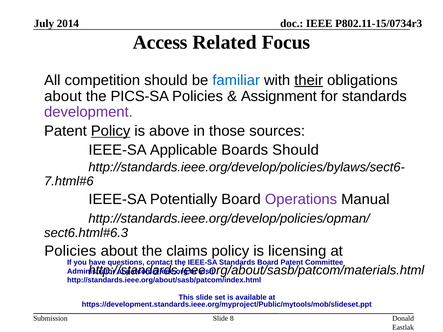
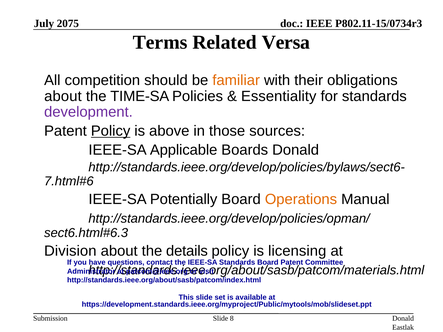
2014: 2014 -> 2075 (68, 24)
Access: Access -> Terms (160, 42)
Focus: Focus -> Versa (286, 42)
familiar colour: blue -> orange (236, 80)
their underline: present -> none (309, 80)
PICS-SA: PICS-SA -> TIME-SA (140, 96)
Assignment: Assignment -> Essentiality (279, 96)
Boards Should: Should -> Donald (296, 150)
Operations colour: purple -> orange (301, 199)
Policies: Policies -> Division (70, 251)
claims: claims -> details (187, 251)
